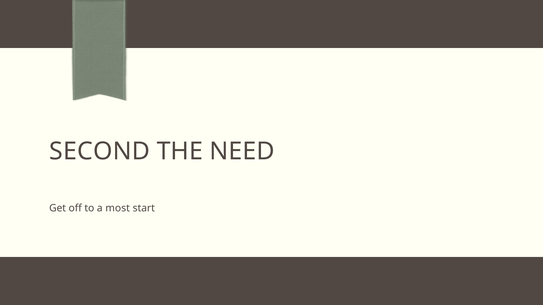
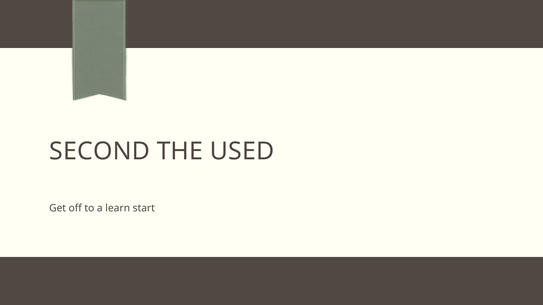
NEED: NEED -> USED (242, 151)
most: most -> learn (118, 208)
